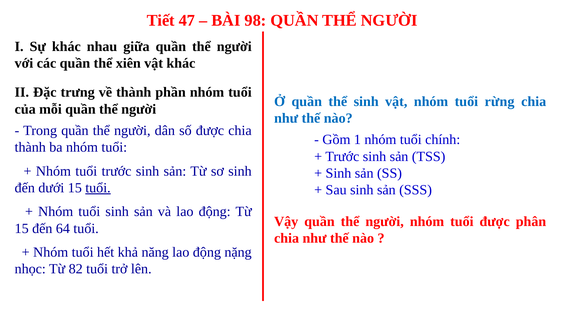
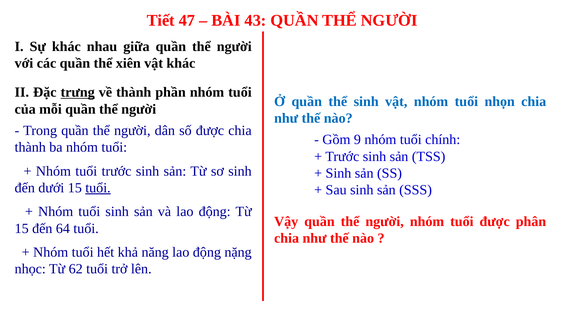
98: 98 -> 43 (255, 21)
trưng underline: none -> present (78, 92)
rừng: rừng -> nhọn (500, 102)
1: 1 -> 9 (357, 140)
82: 82 -> 62 (76, 270)
